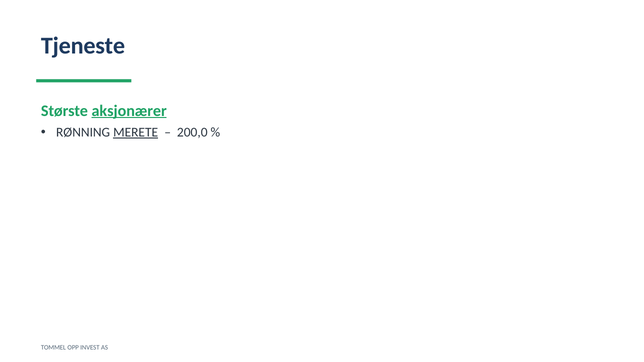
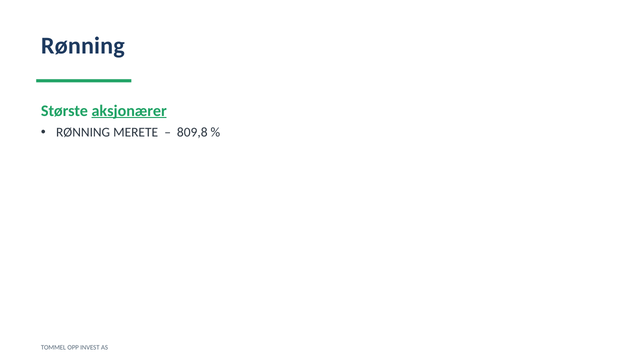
Tjeneste: Tjeneste -> Rønning (83, 46)
MERETE underline: present -> none (136, 132)
200,0: 200,0 -> 809,8 (192, 132)
